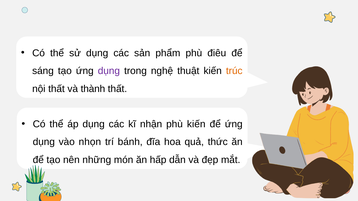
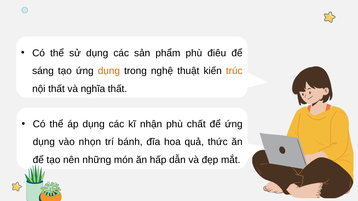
dụng colour: purple -> orange (109, 71)
thành: thành -> nghĩa (93, 89)
phù kiến: kiến -> chất (196, 124)
